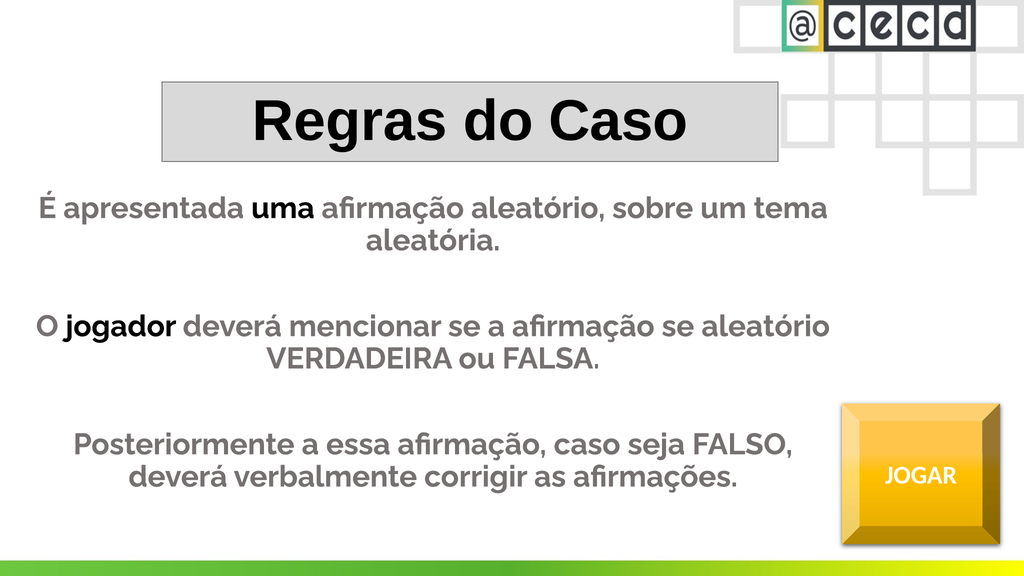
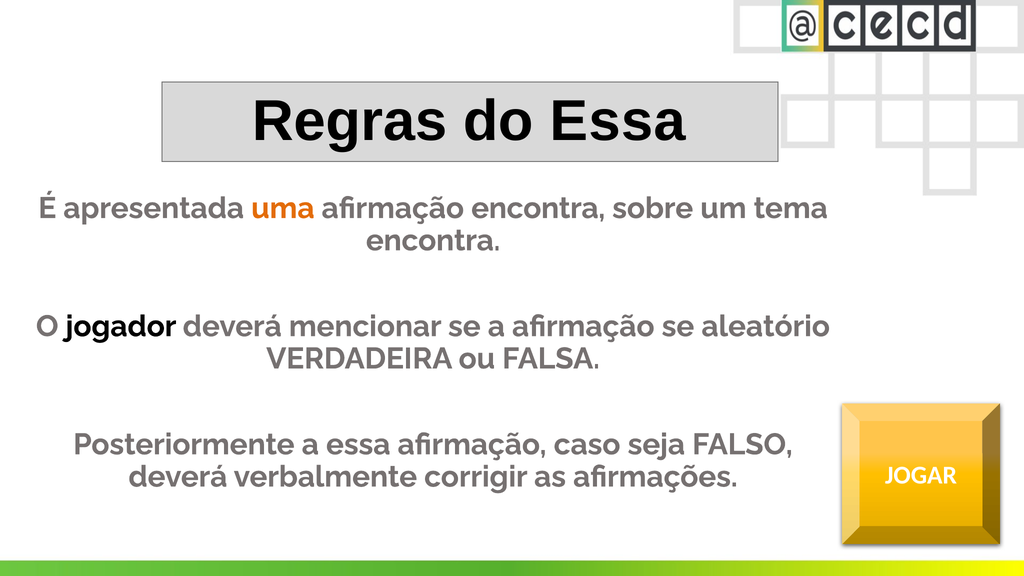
do Caso: Caso -> Essa (618, 121)
uma colour: black -> orange (283, 208)
afirmação aleatório: aleatório -> encontra (538, 208)
aleatória: aleatória -> encontra (433, 240)
